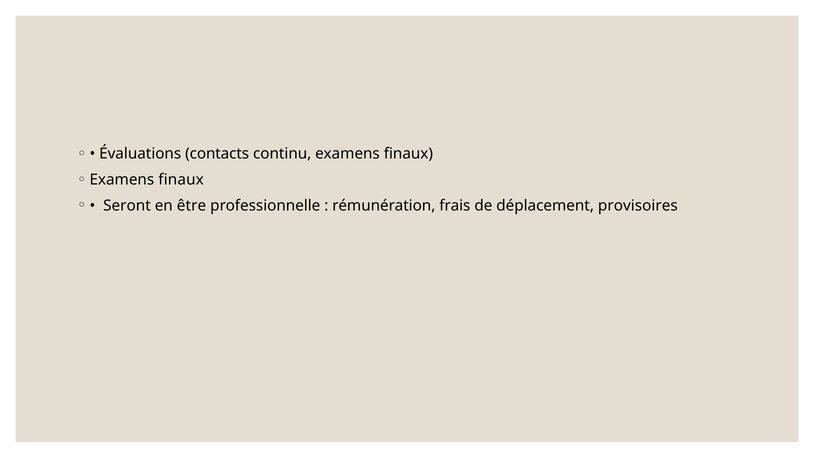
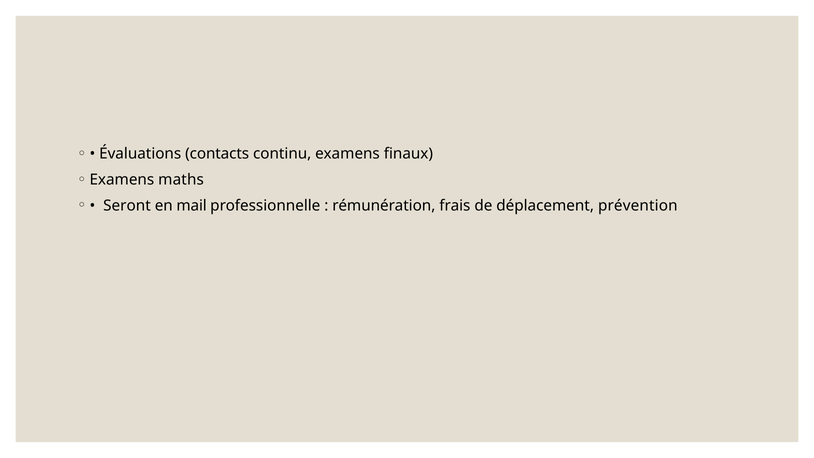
finaux: finaux -> maths (181, 180)
être: être -> mail (192, 206)
provisoires: provisoires -> prévention (638, 206)
